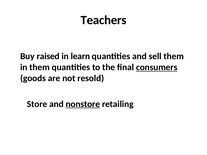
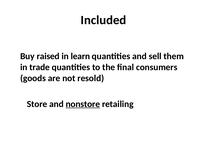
Teachers: Teachers -> Included (103, 20)
in them: them -> trade (40, 67)
consumers underline: present -> none (157, 67)
